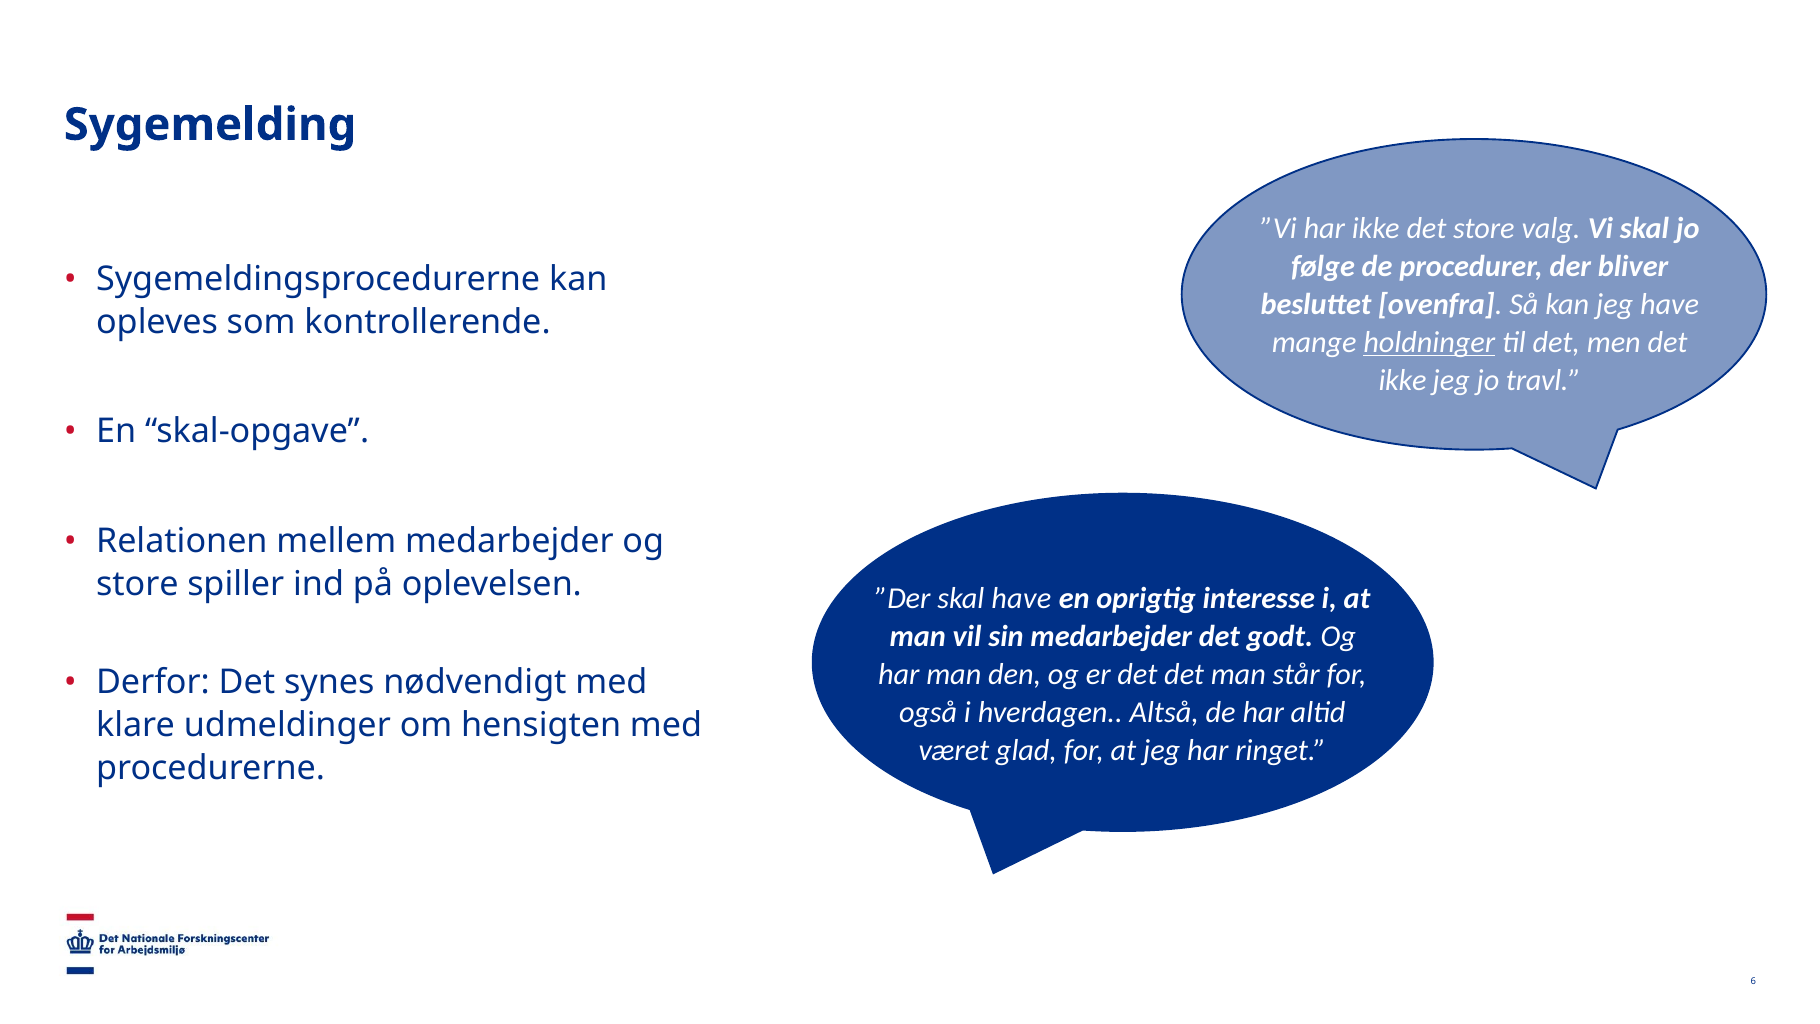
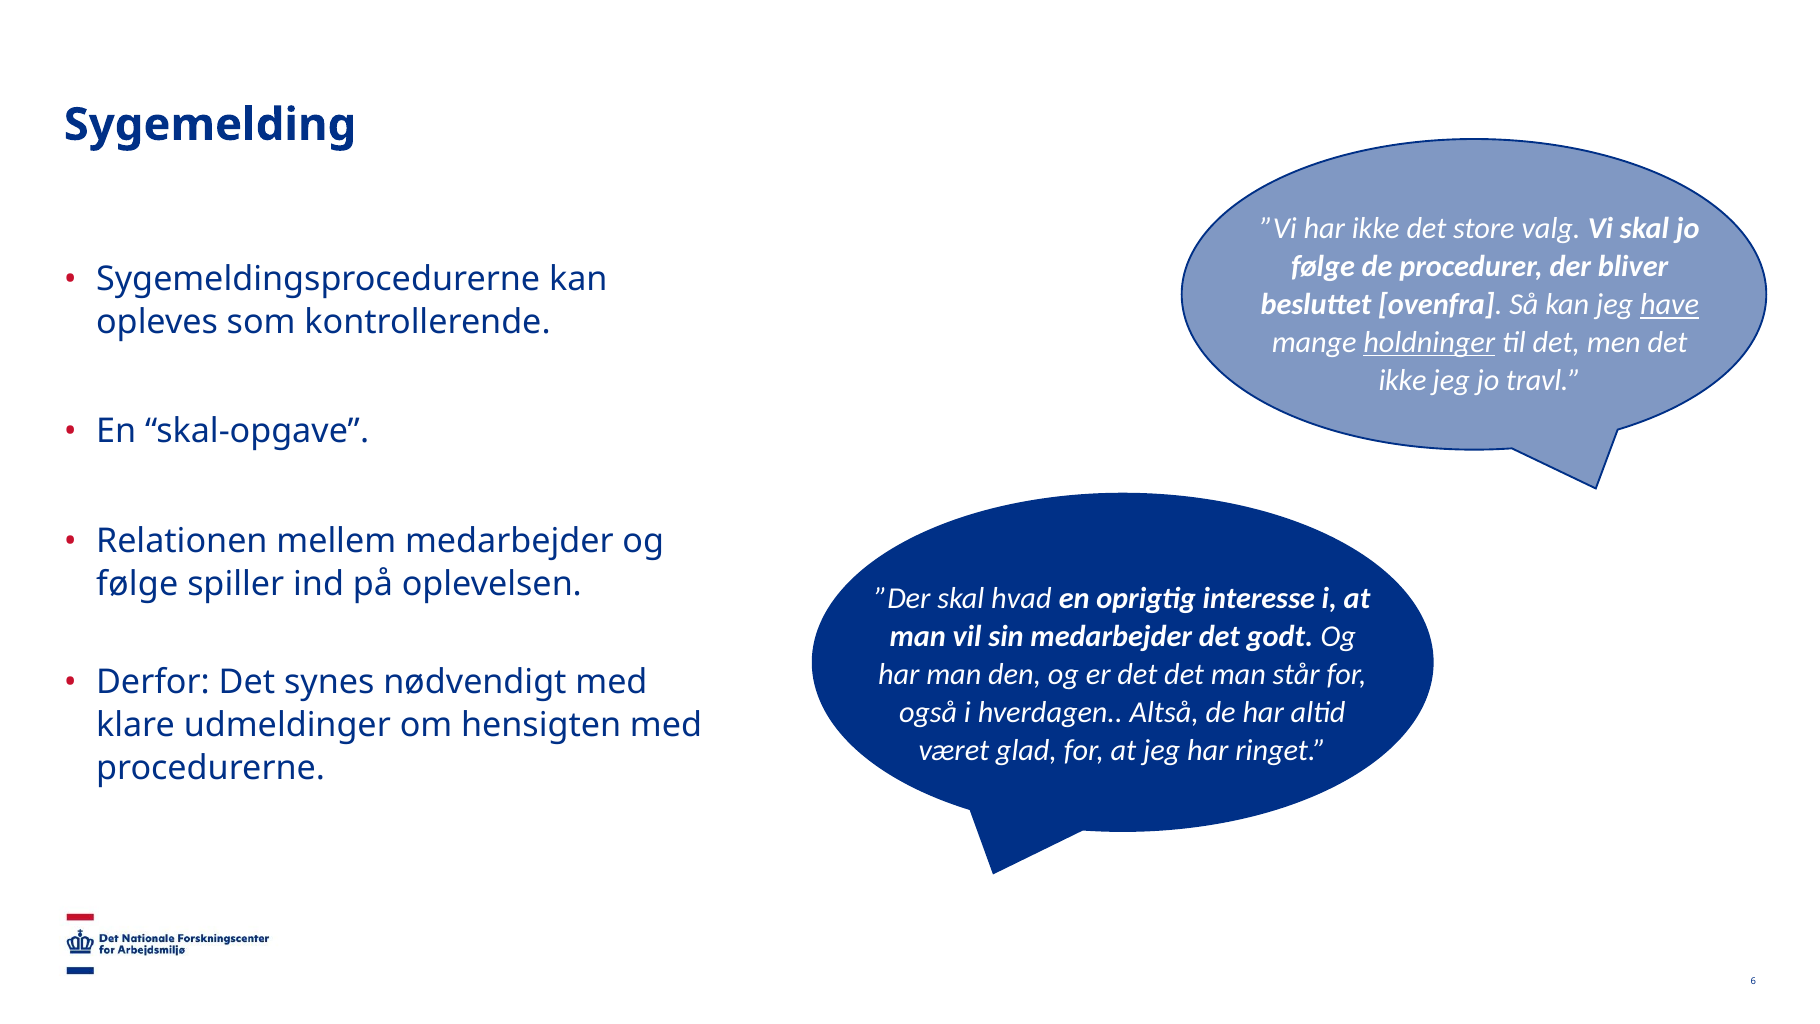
have underline: none -> present (1670, 305)
store: store -> følge (137, 584)
skal have: have -> hvad (1021, 599)
